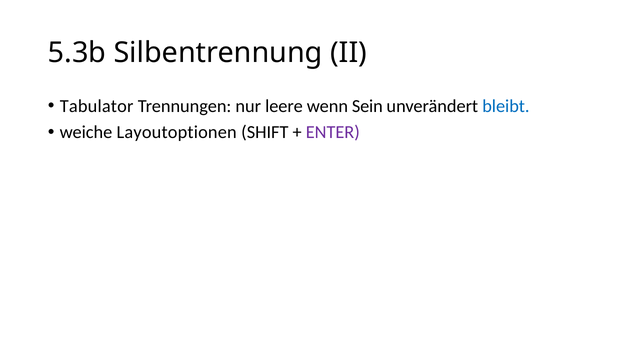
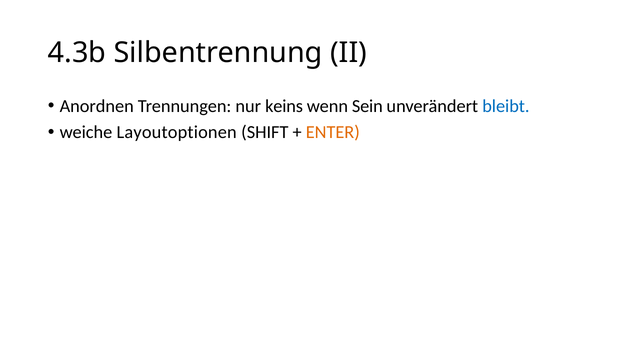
5.3b: 5.3b -> 4.3b (77, 53)
Tabulator: Tabulator -> Anordnen (97, 106)
leere: leere -> keins (284, 106)
ENTER colour: purple -> orange (333, 133)
